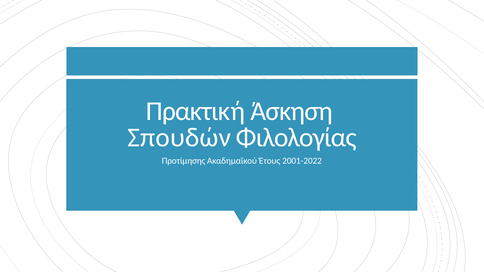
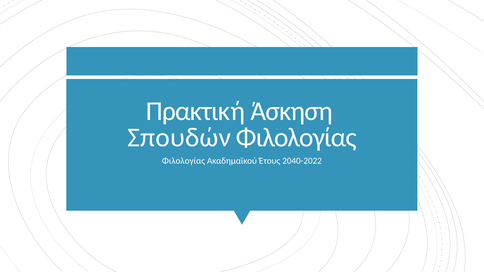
Προτίμησης: Προτίμησης -> Φιλολογίας (184, 161)
2001-2022: 2001-2022 -> 2040-2022 (302, 161)
